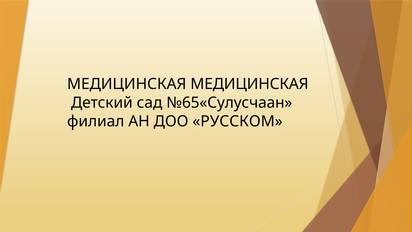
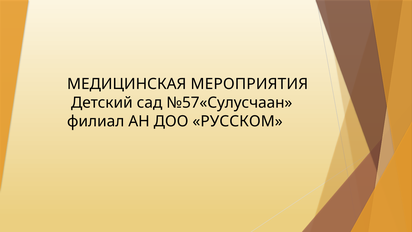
МЕДИЦИНСКАЯ МЕДИЦИНСКАЯ: МЕДИЦИНСКАЯ -> МЕРОПРИЯТИЯ (249, 84)
№65«Сулусчаан: №65«Сулусчаан -> №57«Сулусчаан (229, 103)
